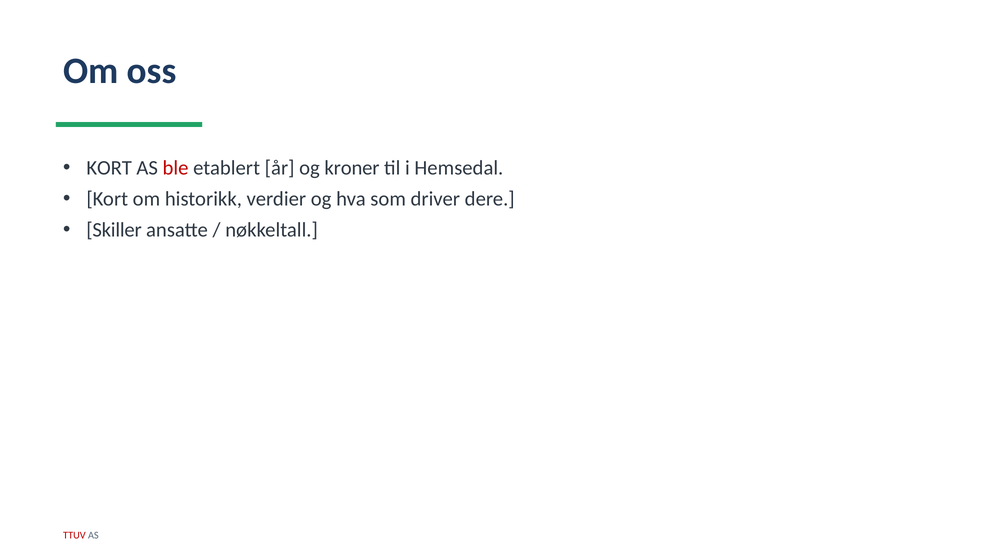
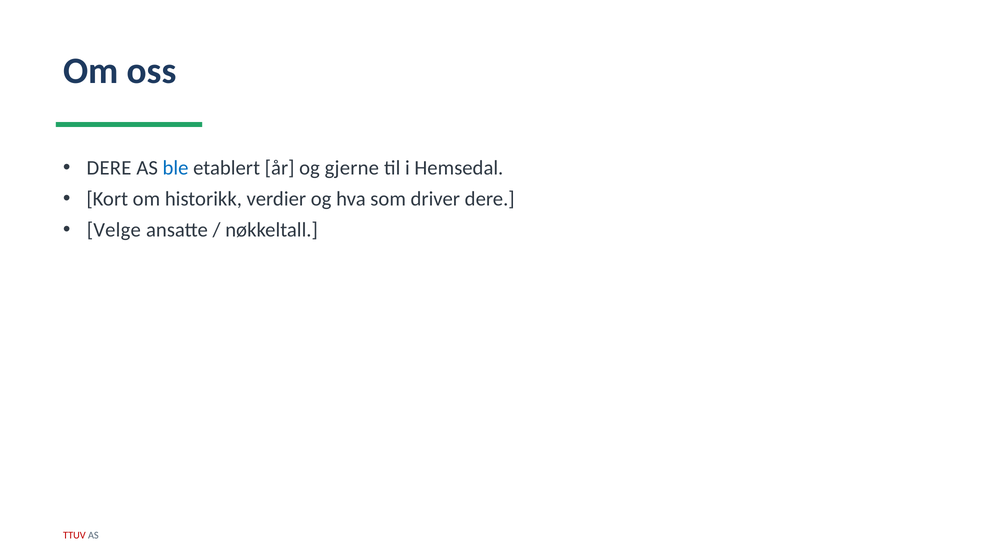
KORT: KORT -> DERE (109, 168)
ble colour: red -> blue (176, 168)
kroner: kroner -> gjerne (352, 168)
Skiller: Skiller -> Velge (114, 230)
